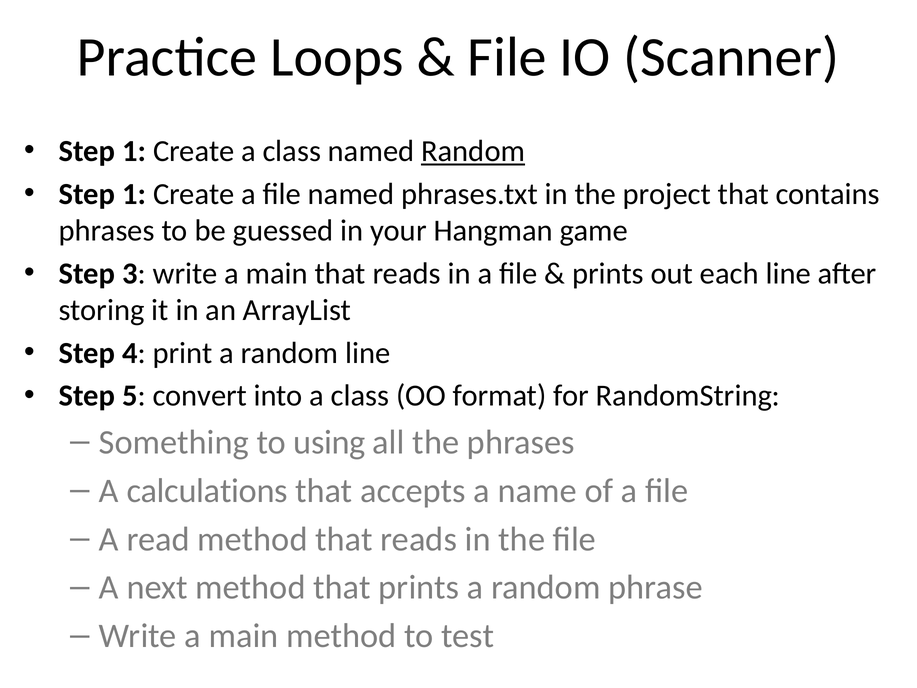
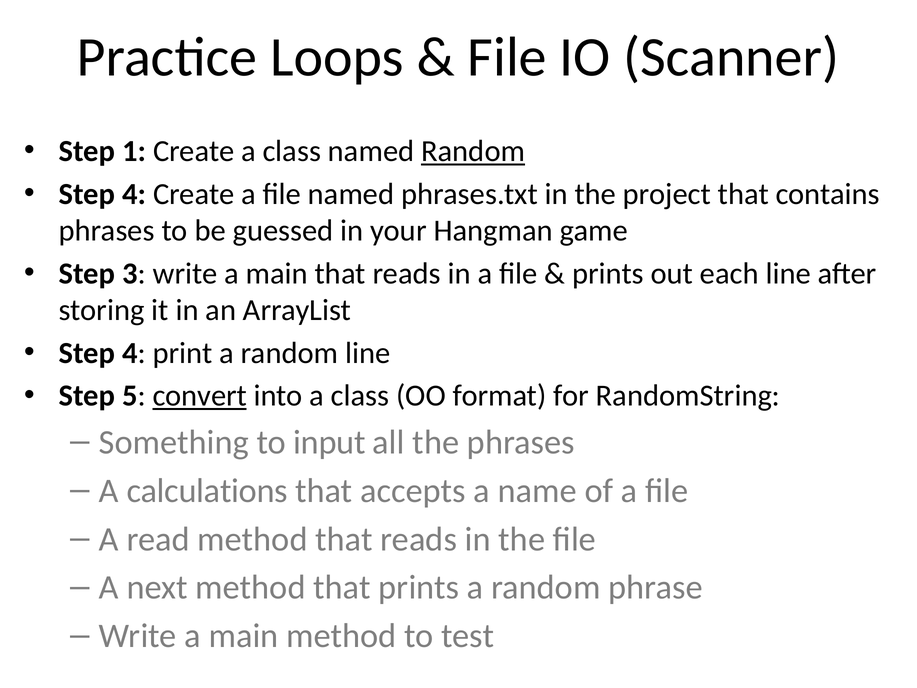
1: 1 -> 4 (134, 194)
convert underline: none -> present (200, 396)
using: using -> input (329, 442)
